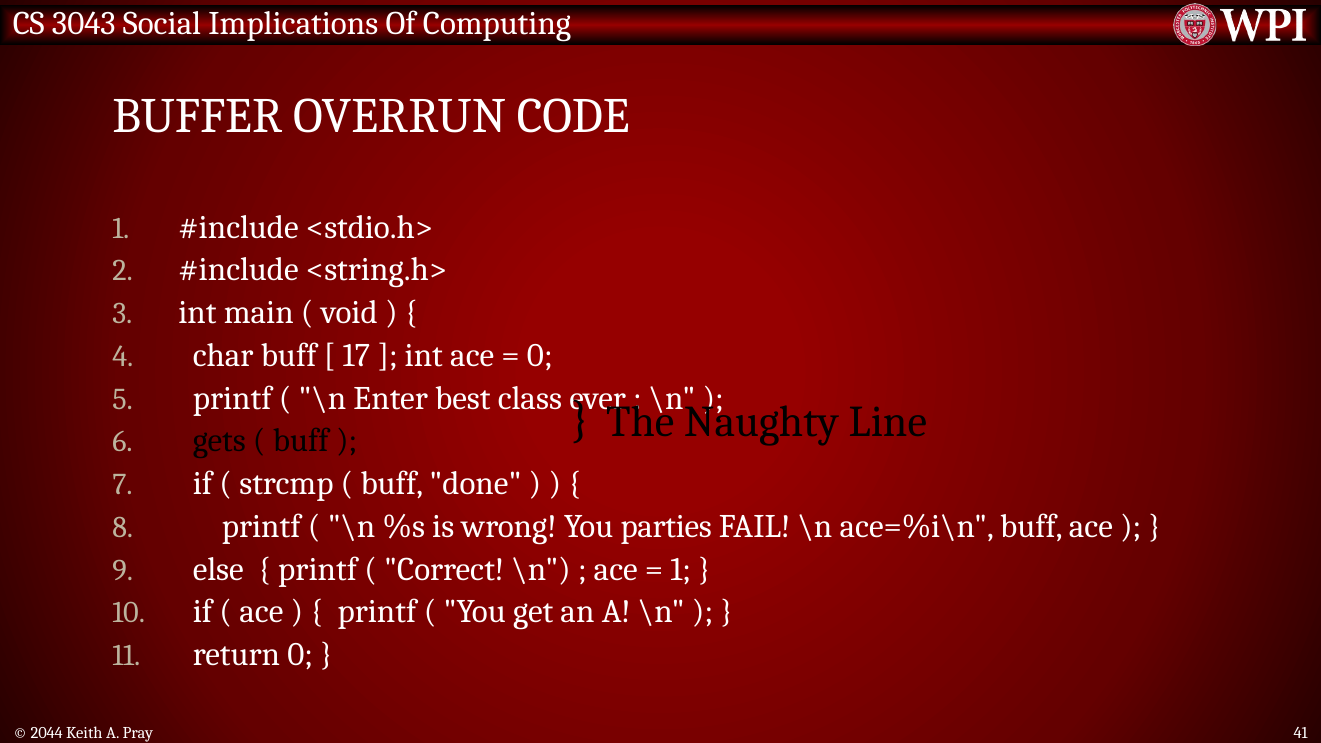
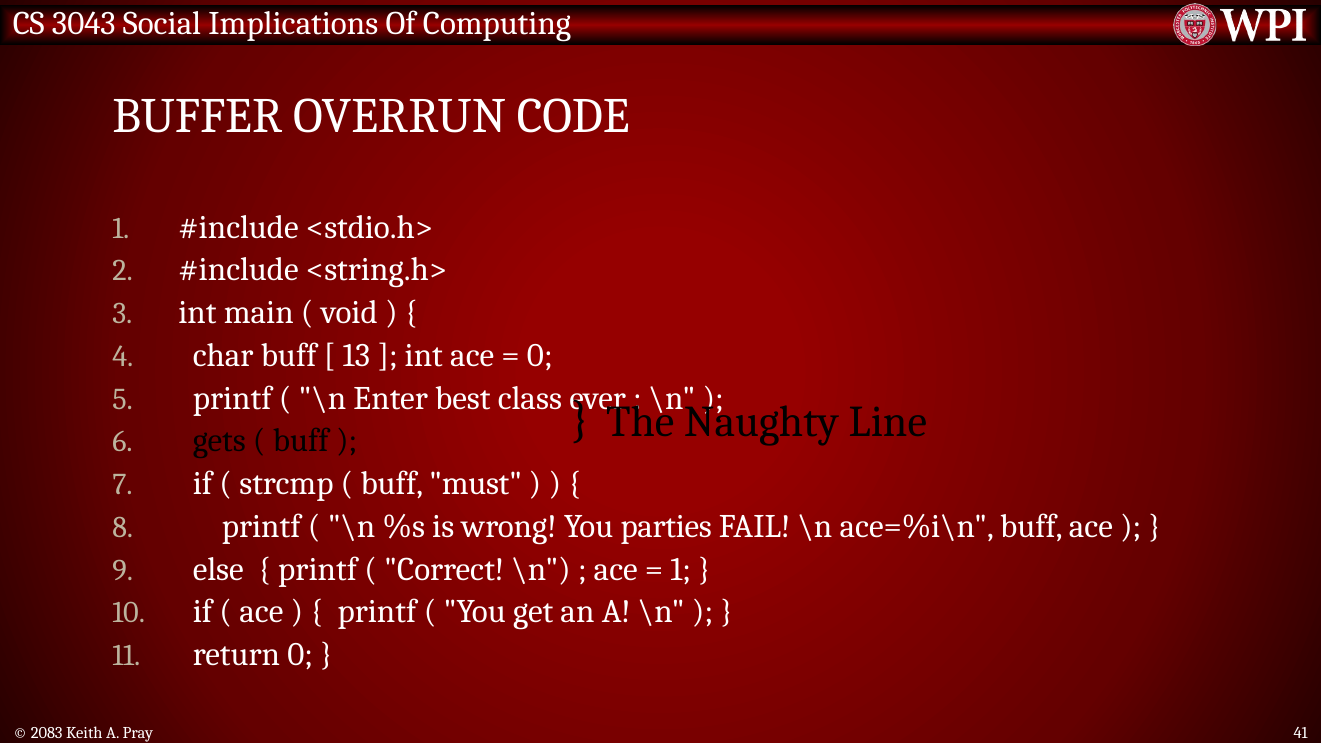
17: 17 -> 13 (356, 355)
done: done -> must (476, 484)
2044: 2044 -> 2083 (47, 734)
